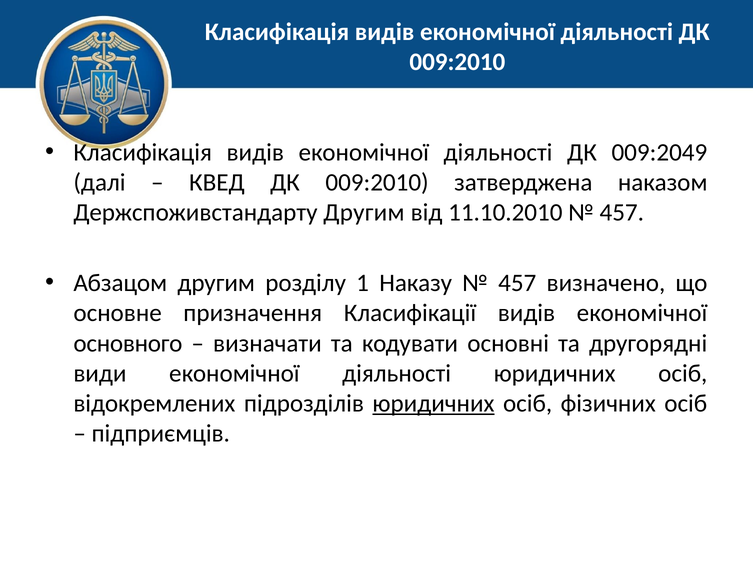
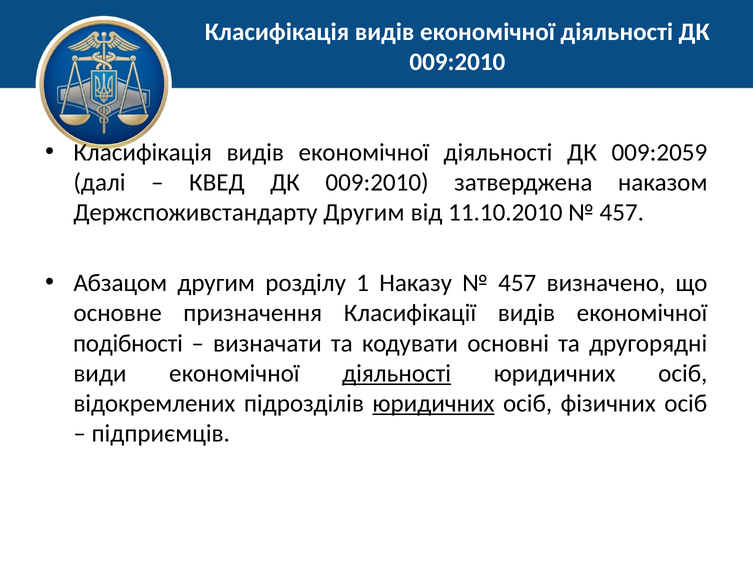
009:2049: 009:2049 -> 009:2059 (659, 152)
основного: основного -> подібності (128, 343)
діяльності underline: none -> present (397, 373)
